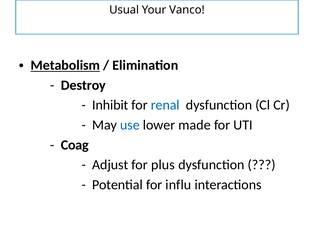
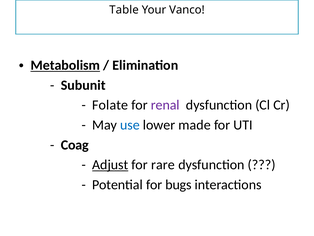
Usual: Usual -> Table (124, 10)
Destroy: Destroy -> Subunit (83, 85)
Inhibit: Inhibit -> Folate (110, 105)
renal colour: blue -> purple (165, 105)
Adjust underline: none -> present (110, 164)
plus: plus -> rare (163, 164)
influ: influ -> bugs (178, 184)
